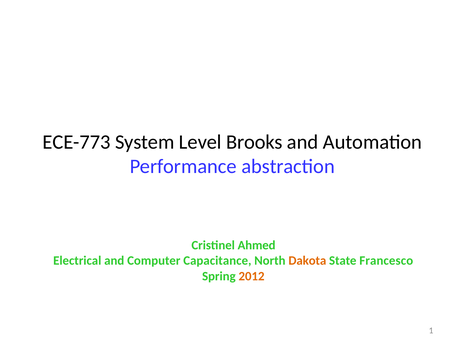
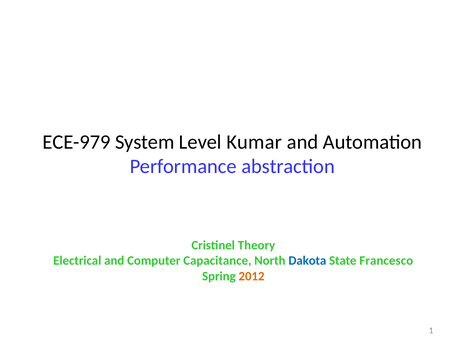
ECE-773: ECE-773 -> ECE-979 (77, 142)
Brooks: Brooks -> Kumar (254, 142)
Ahmed: Ahmed -> Theory (256, 245)
Dakota colour: orange -> blue (307, 261)
